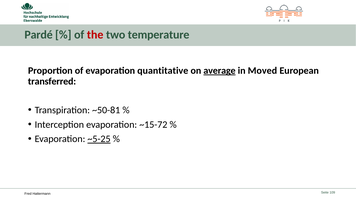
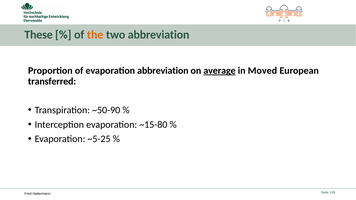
Pardé: Pardé -> These (39, 35)
the colour: red -> orange (95, 35)
two temperature: temperature -> abbreviation (159, 35)
evaporation quantitative: quantitative -> abbreviation (163, 71)
~50-81: ~50-81 -> ~50-90 (106, 110)
~15-72: ~15-72 -> ~15-80 (153, 125)
~5-25 underline: present -> none (99, 139)
